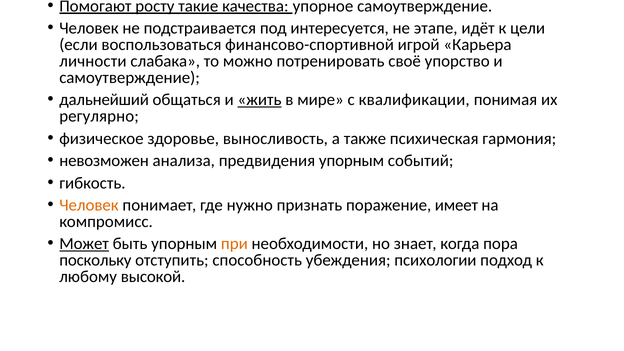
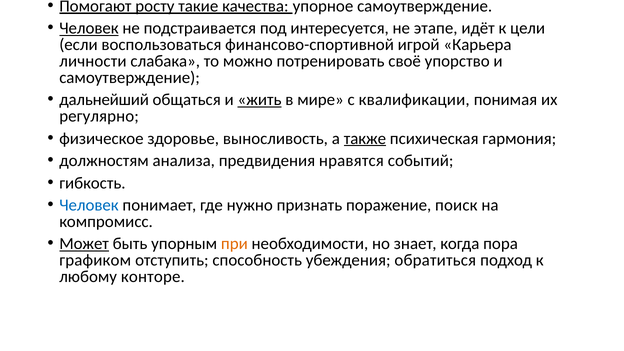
Человек underline: none -> present (89, 28)
также underline: none -> present (365, 138)
невозможен: невозможен -> должностям (104, 161)
предвидения упорным: упорным -> нравятся (351, 161)
Человек colour: orange -> blue (89, 205)
имеет: имеет -> поиск (456, 205)
поскольку: поскольку -> графиком (95, 260)
психологии: психологии -> обратиться (435, 260)
высокой: высокой -> конторе (153, 277)
